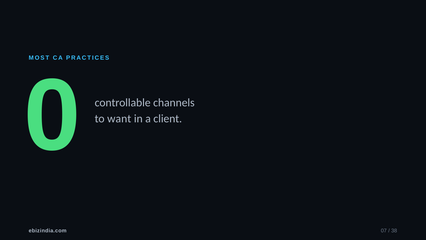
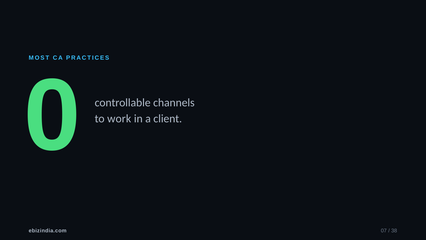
want: want -> work (119, 118)
